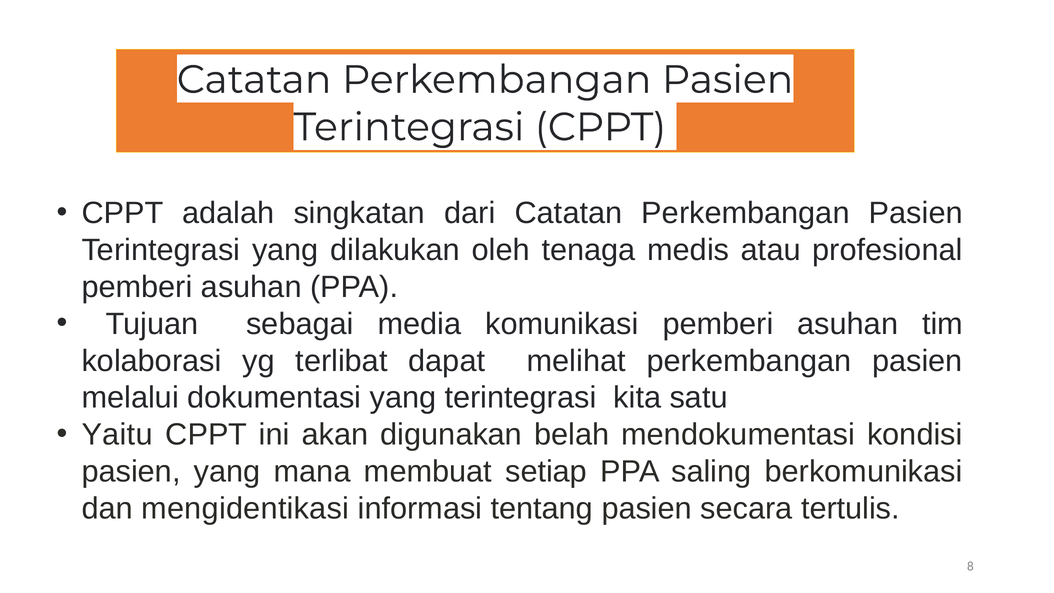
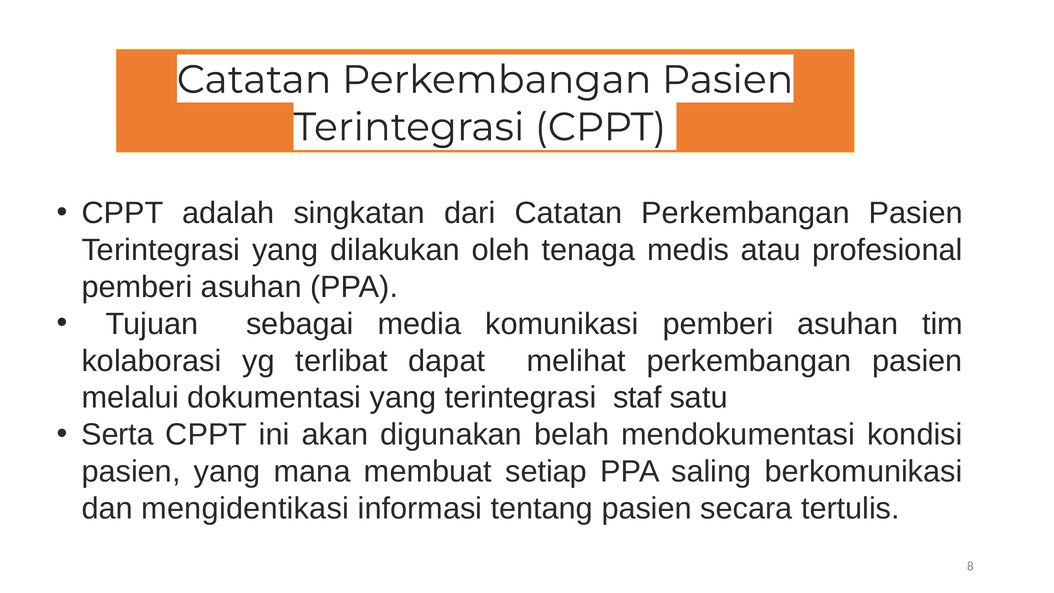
kita: kita -> staf (637, 398)
Yaitu: Yaitu -> Serta (118, 435)
